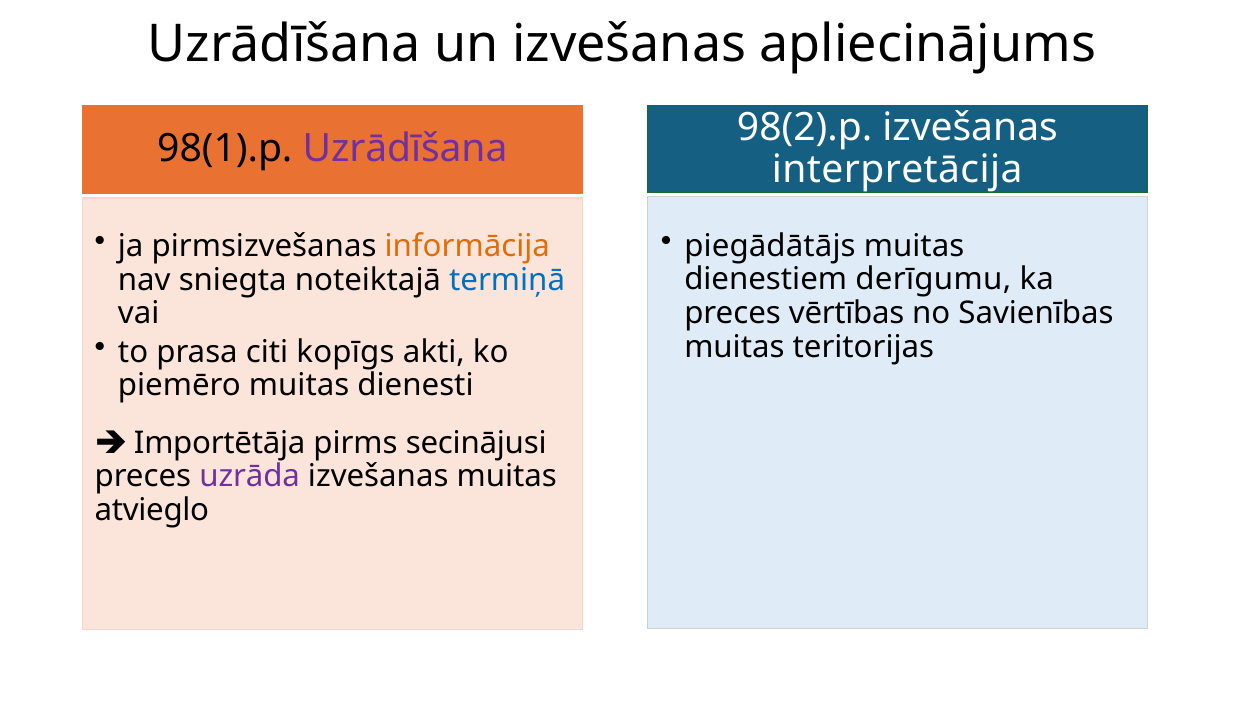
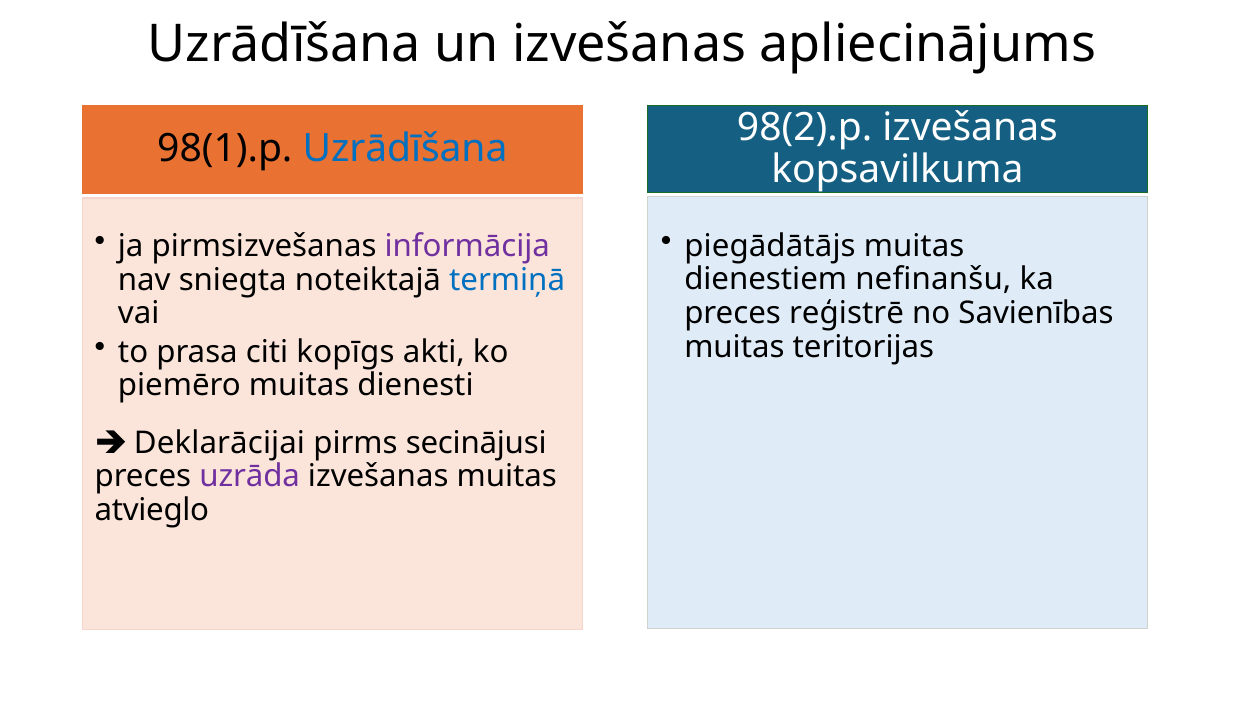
Uzrādīšana colour: purple -> blue (405, 149)
interpretācija: interpretācija -> kopsavilkuma (897, 170)
informācija colour: orange -> purple (467, 246)
derīgumu: derīgumu -> nefinanšu (933, 280)
vērtības: vērtības -> reģistrē (846, 313)
Importētāja: Importētāja -> Deklarācijai (219, 443)
